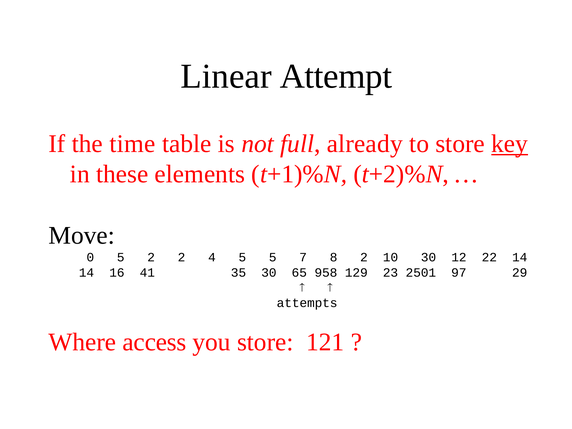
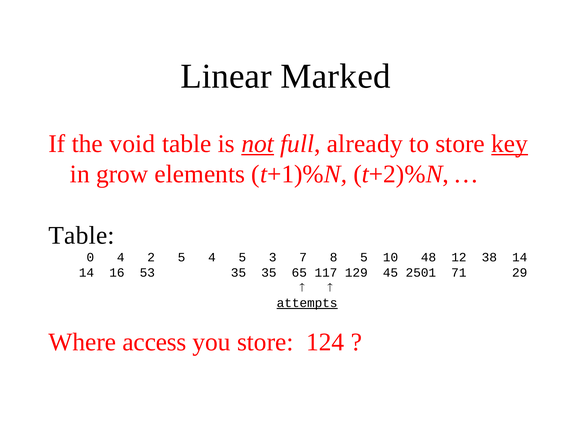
Attempt: Attempt -> Marked (336, 76)
time: time -> void (132, 144)
not underline: none -> present (258, 144)
these: these -> grow (122, 174)
Move: Move -> Table (82, 235)
0 5: 5 -> 4 (121, 257)
2 2: 2 -> 5 (181, 257)
5 5: 5 -> 3 (273, 257)
8 2: 2 -> 5 (364, 257)
10 30: 30 -> 48 (429, 257)
22: 22 -> 38 (489, 257)
41: 41 -> 53 (147, 273)
35 30: 30 -> 35 (269, 273)
958: 958 -> 117 (326, 273)
23: 23 -> 45 (390, 273)
97: 97 -> 71 (459, 273)
attempts underline: none -> present (307, 303)
121: 121 -> 124 (325, 342)
